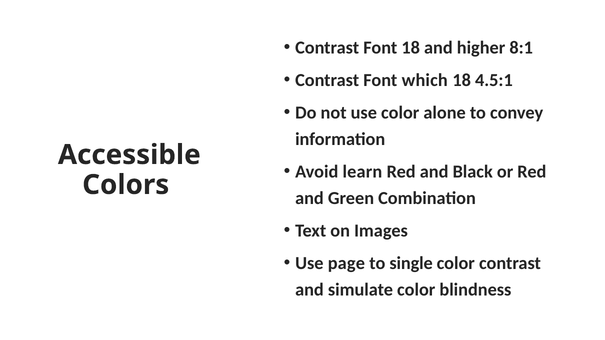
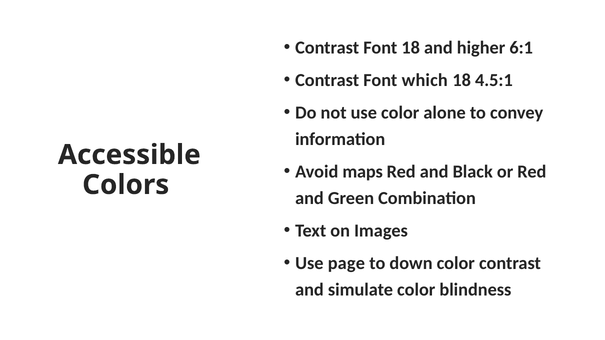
8:1: 8:1 -> 6:1 (521, 48)
learn: learn -> maps (363, 172)
single: single -> down (411, 264)
